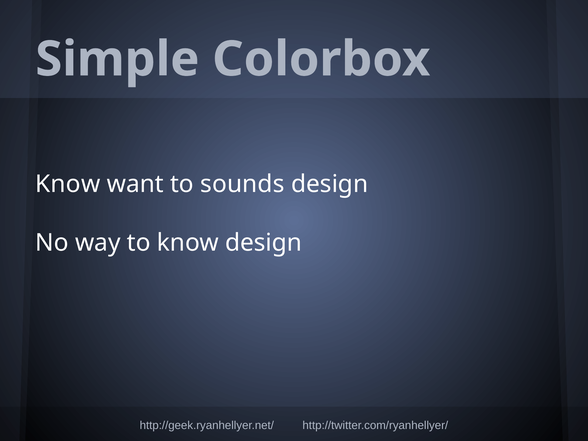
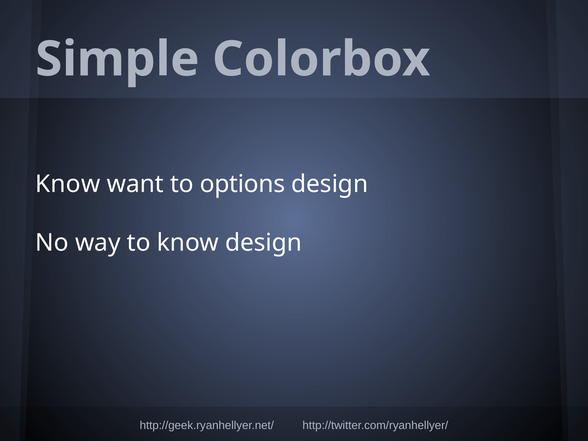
sounds: sounds -> options (243, 184)
